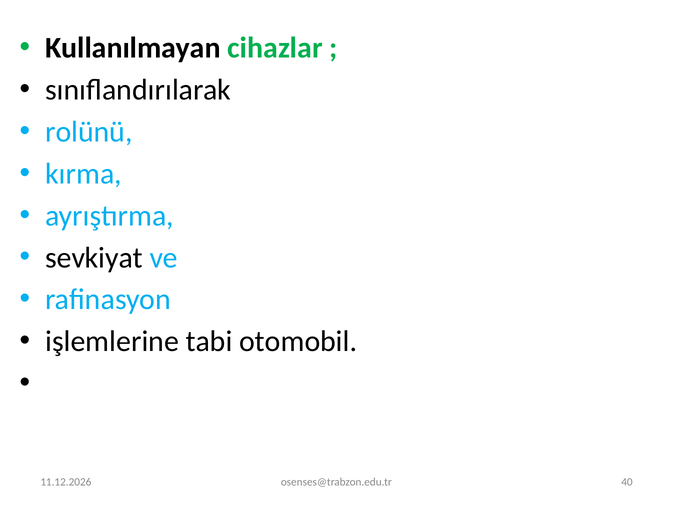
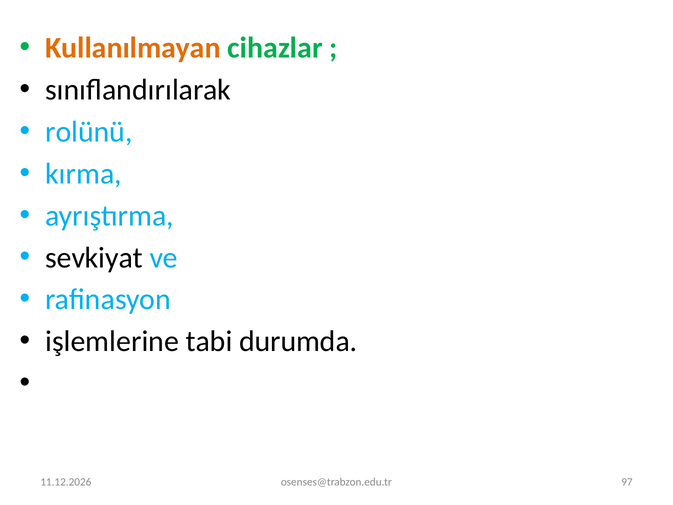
Kullanılmayan colour: black -> orange (133, 48)
otomobil: otomobil -> durumda (298, 341)
40: 40 -> 97 (627, 482)
